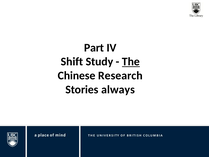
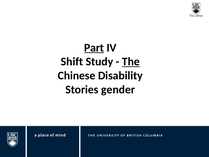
Part underline: none -> present (94, 48)
Research: Research -> Disability (120, 75)
always: always -> gender (118, 89)
